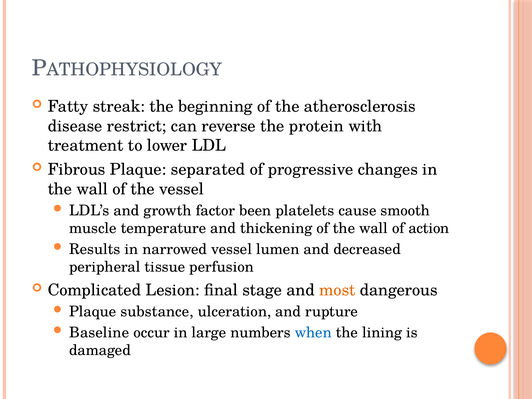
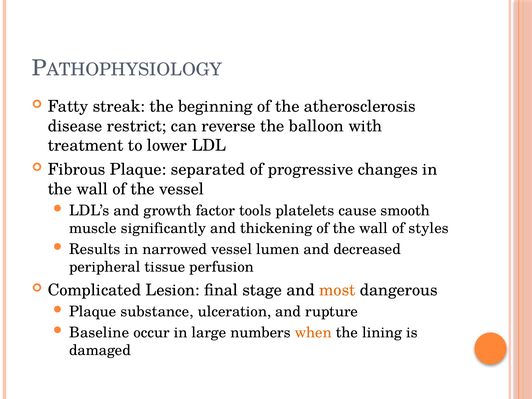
protein: protein -> balloon (316, 126)
been: been -> tools (255, 211)
temperature: temperature -> significantly (163, 228)
action: action -> styles (429, 228)
when colour: blue -> orange (313, 333)
